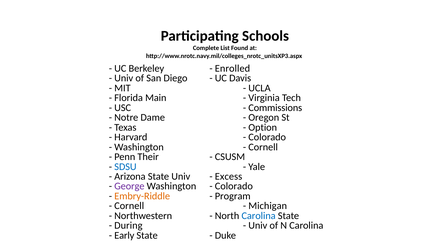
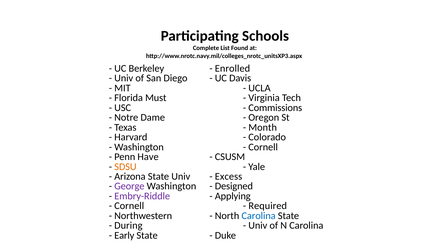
Main: Main -> Must (156, 98)
Option: Option -> Month (263, 128)
Their: Their -> Have (148, 157)
SDSU colour: blue -> orange (125, 167)
Colorado: Colorado -> Designed (234, 187)
Embry-Riddle colour: orange -> purple (142, 196)
Program: Program -> Applying (233, 196)
Michigan: Michigan -> Required (268, 206)
